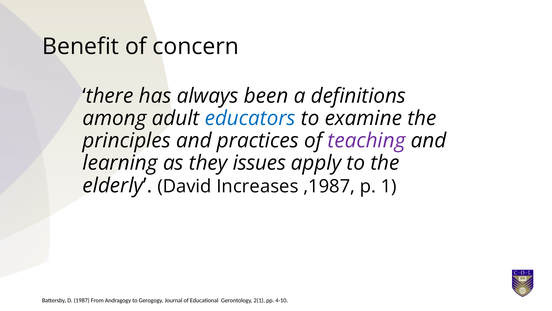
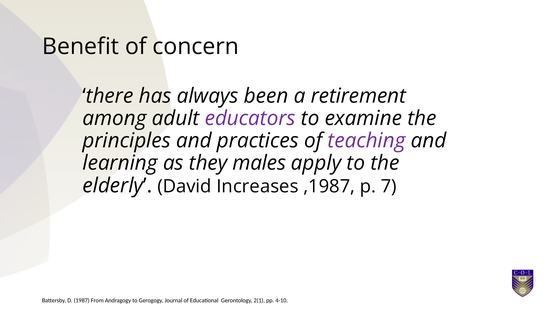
definitions: definitions -> retirement (358, 96)
educators colour: blue -> purple (250, 118)
issues: issues -> males (259, 163)
1: 1 -> 7 (389, 186)
